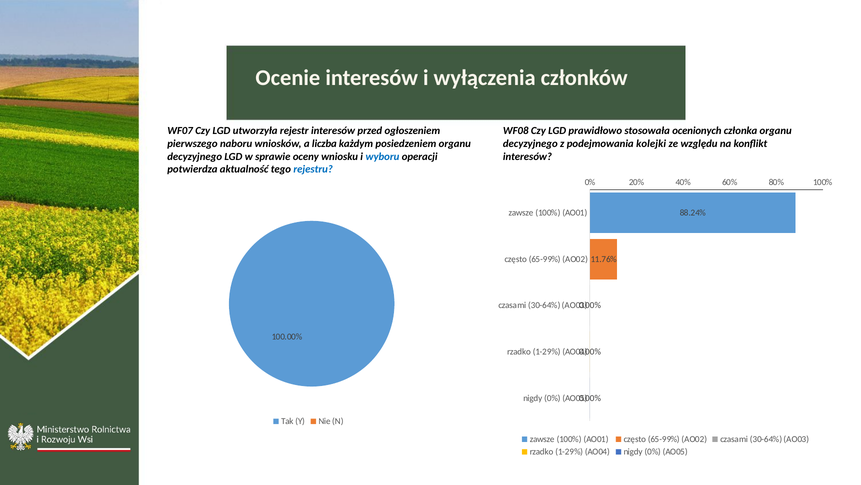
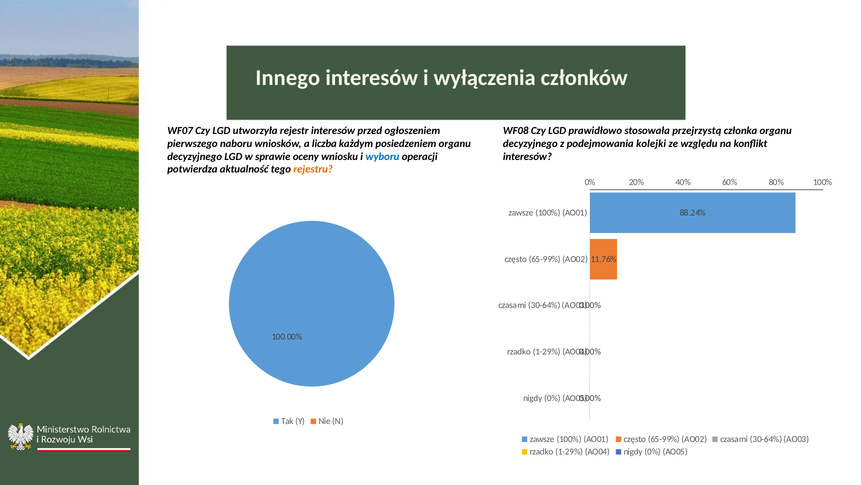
Ocenie: Ocenie -> Innego (288, 78)
ocenionych: ocenionych -> przejrzystą (697, 130)
rejestru colour: blue -> orange (313, 169)
